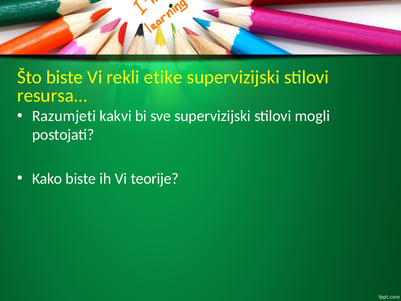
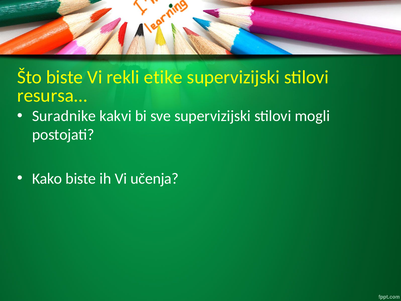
Razumjeti: Razumjeti -> Suradnike (64, 116)
teorije: teorije -> učenja (155, 178)
